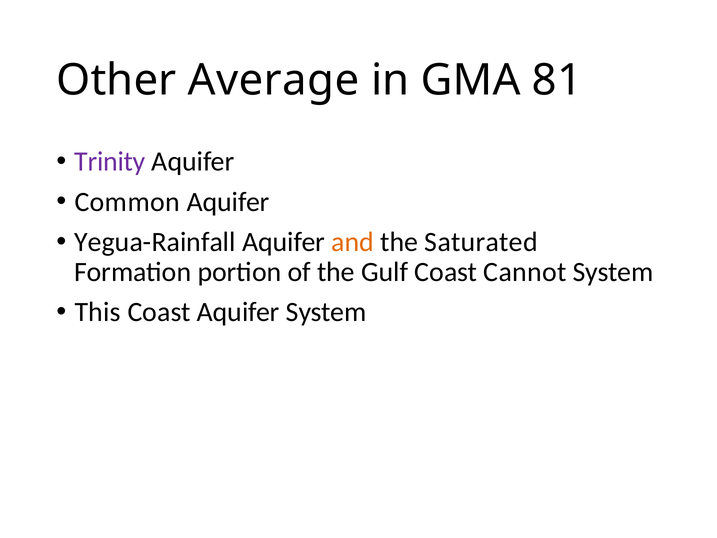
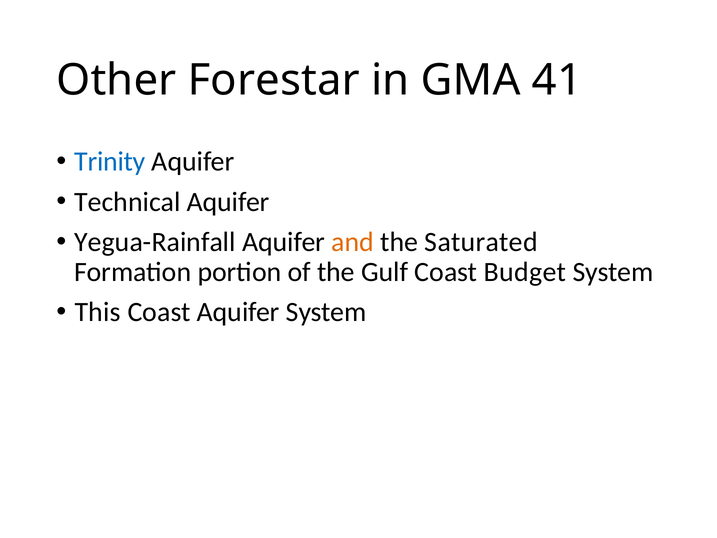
Average: Average -> Forestar (274, 80)
81: 81 -> 41 (557, 80)
Trinity colour: purple -> blue (110, 162)
Common: Common -> Technical (127, 202)
Cannot: Cannot -> Budget (525, 272)
